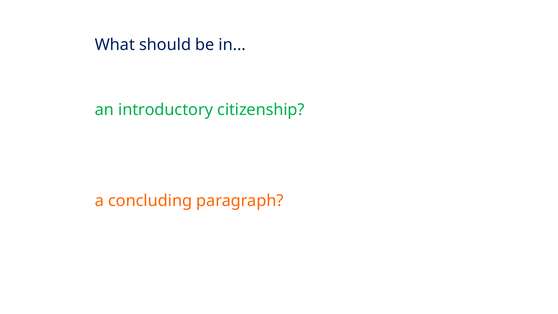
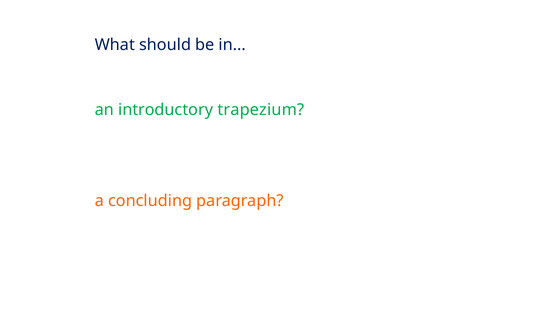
citizenship: citizenship -> trapezium (261, 110)
